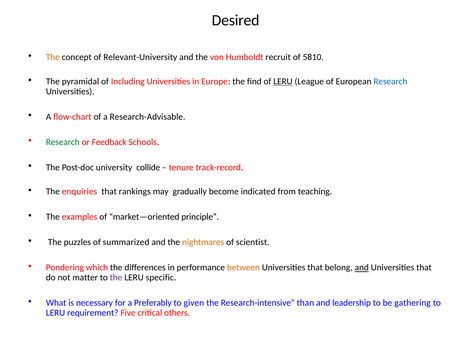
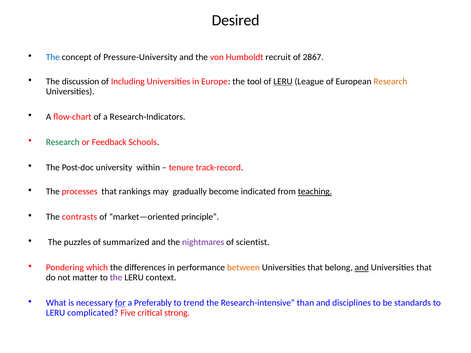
The colour: orange -> blue (53, 57)
Relevant-University: Relevant-University -> Pressure-University (140, 57)
5810: 5810 -> 2867 (313, 57)
pyramidal: pyramidal -> discussion (81, 82)
find: find -> tool (254, 82)
Research colour: blue -> orange (390, 82)
Research-Advisable: Research-Advisable -> Research-Indicators (148, 117)
collide: collide -> within (148, 168)
enquiries: enquiries -> processes (80, 192)
teaching underline: none -> present (315, 192)
examples: examples -> contrasts (80, 217)
nightmares colour: orange -> purple (203, 242)
specific: specific -> context (161, 278)
for underline: none -> present (120, 303)
given: given -> trend (194, 303)
leadership: leadership -> disciplines (352, 303)
gathering: gathering -> standards (413, 303)
requirement: requirement -> complicated (93, 313)
others: others -> strong (177, 313)
